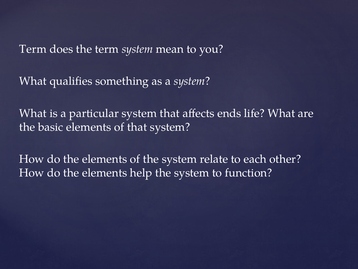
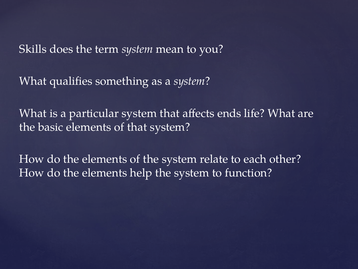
Term: Term -> Skills (33, 49)
